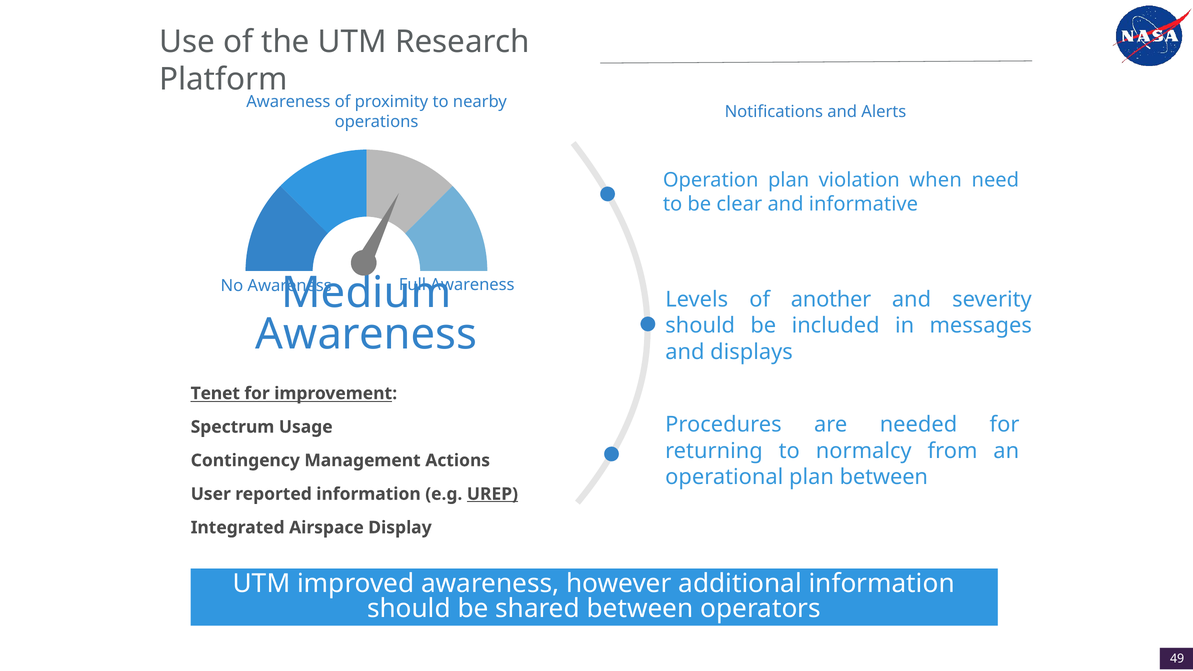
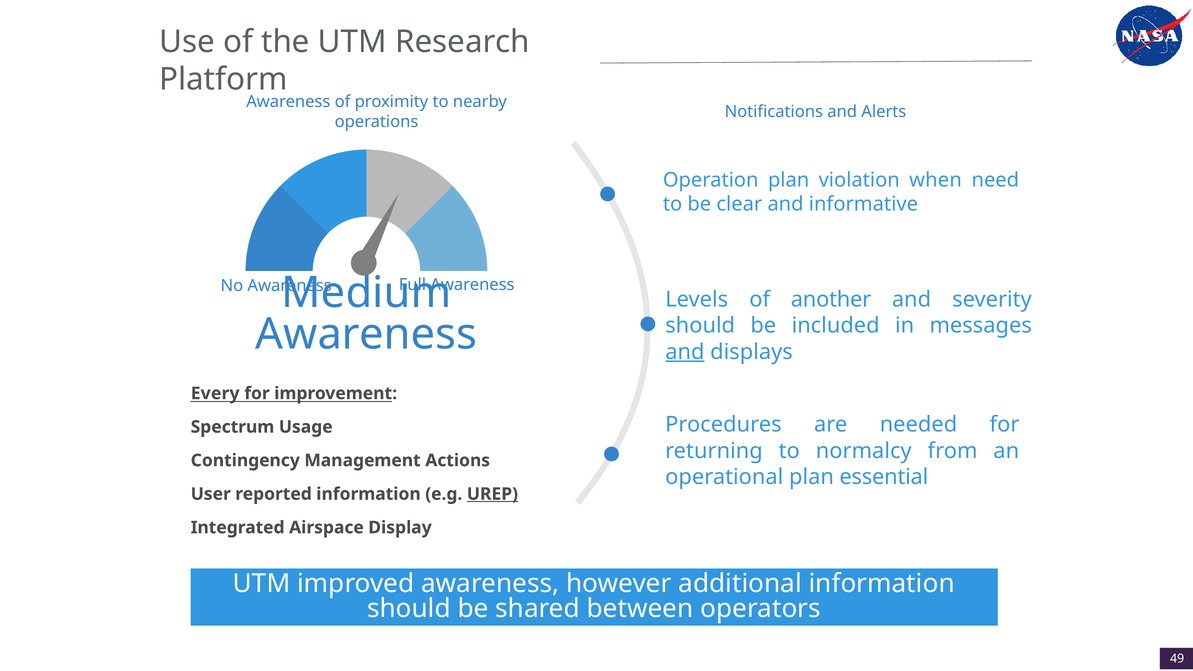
and underline: none -> present (685, 352)
Tenet: Tenet -> Every (215, 393)
plan between: between -> essential (884, 477)
